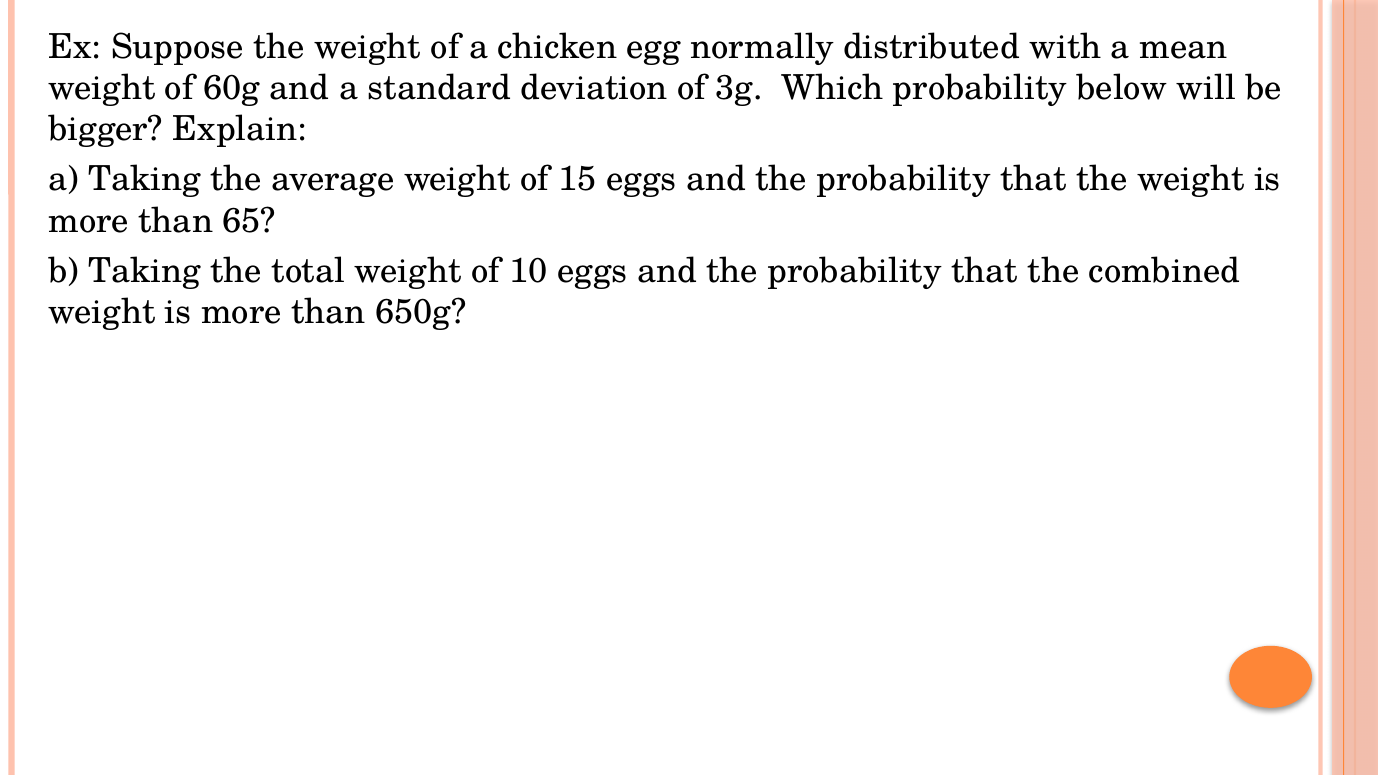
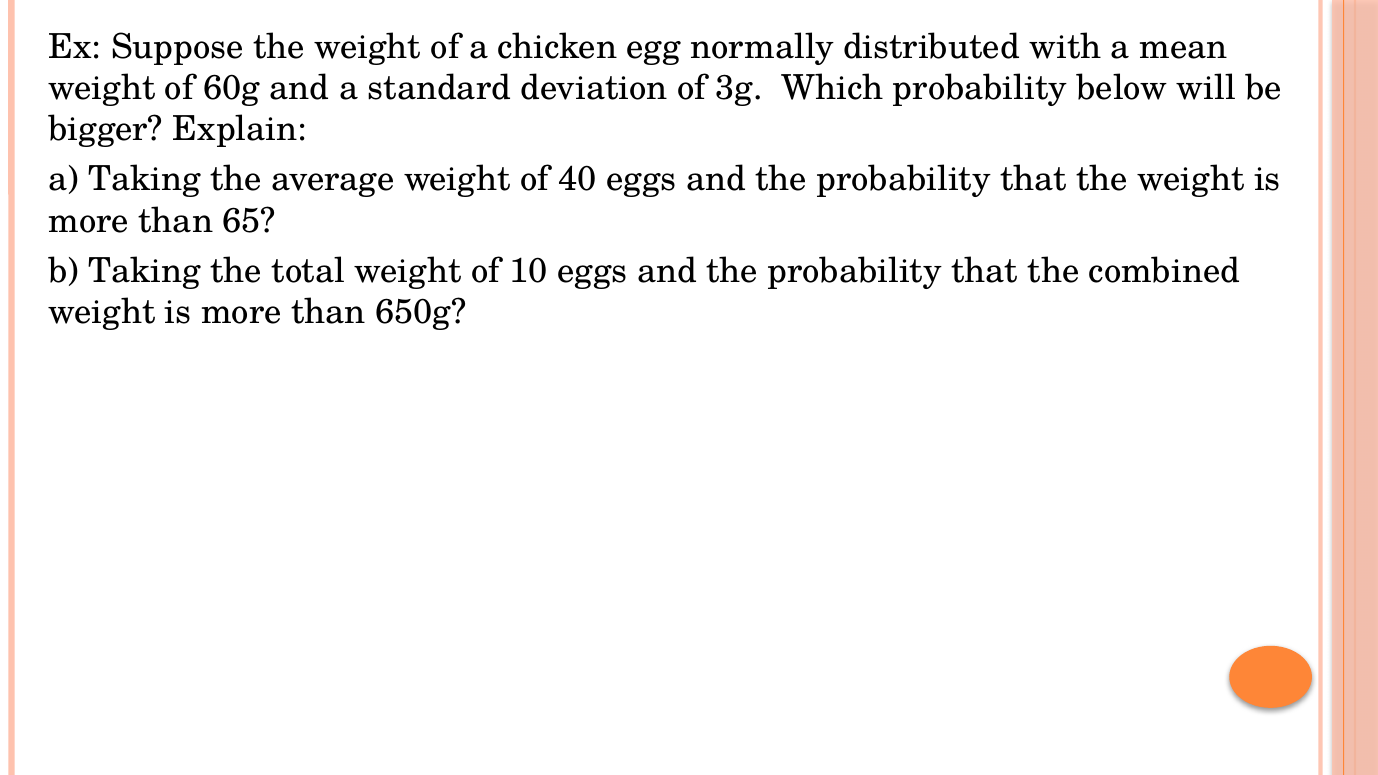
15: 15 -> 40 (578, 179)
